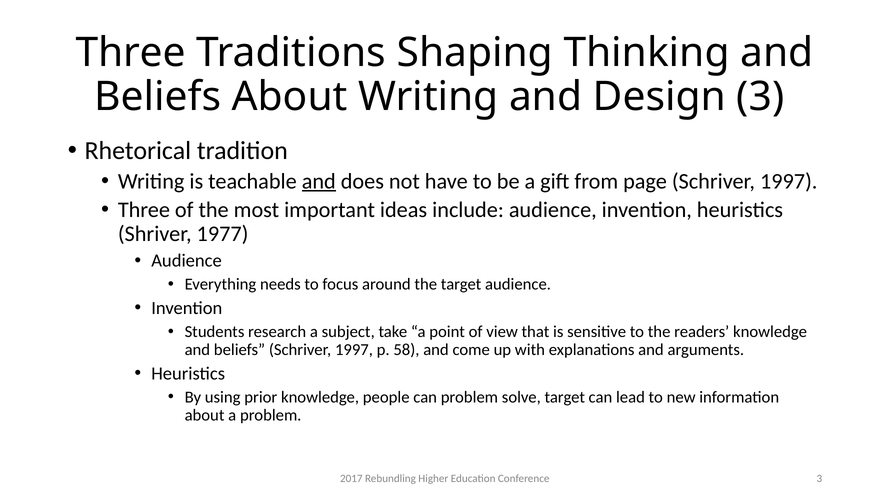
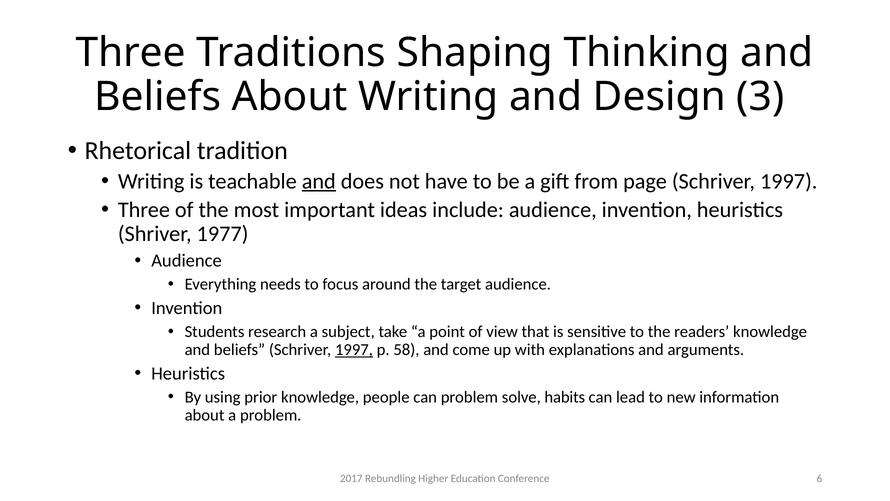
1997 underline: none -> present (354, 349)
solve target: target -> habits (565, 397)
Conference 3: 3 -> 6 (819, 478)
